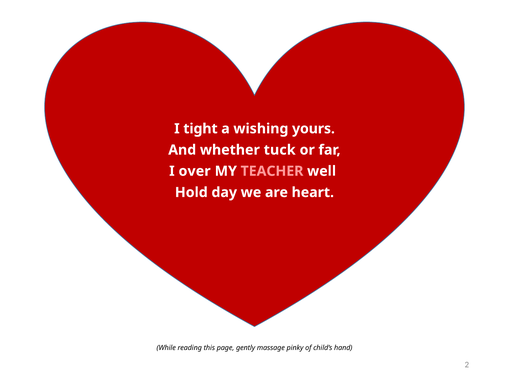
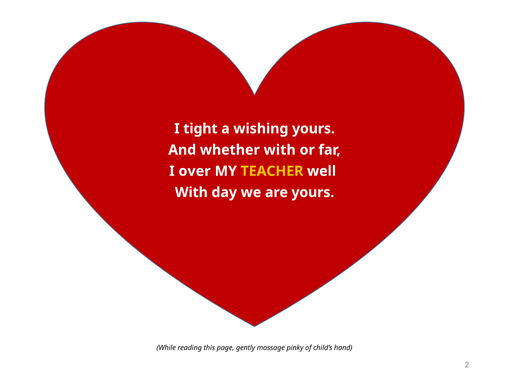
whether tuck: tuck -> with (280, 150)
TEACHER colour: pink -> yellow (272, 171)
Hold: Hold -> With (191, 192)
are heart: heart -> yours (313, 192)
